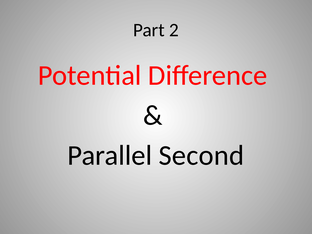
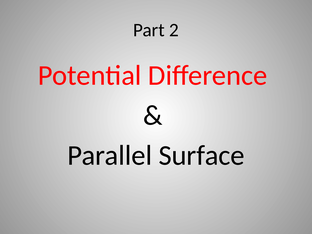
Second: Second -> Surface (202, 155)
